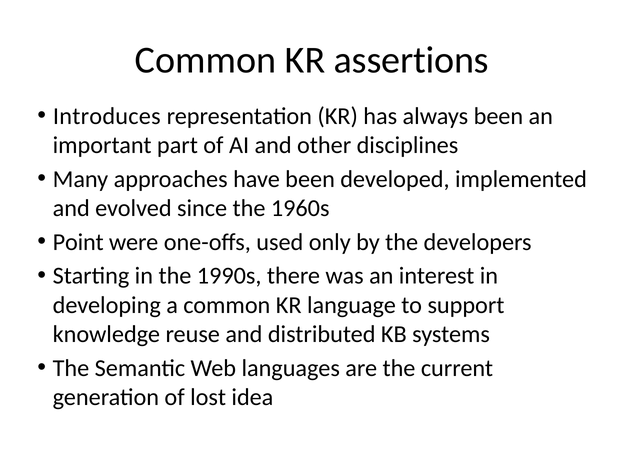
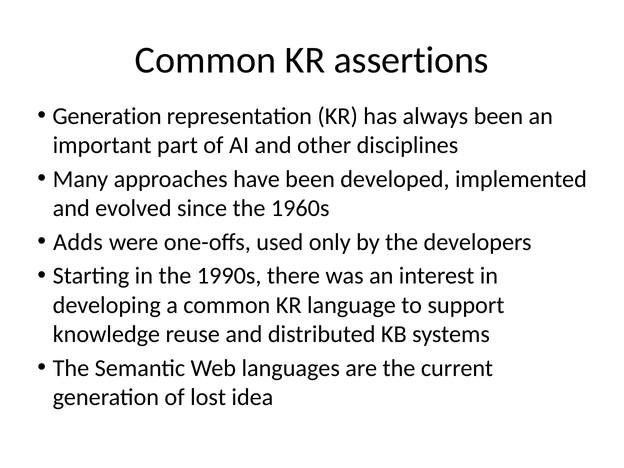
Introduces: Introduces -> Generation (107, 116)
Point: Point -> Adds (78, 242)
